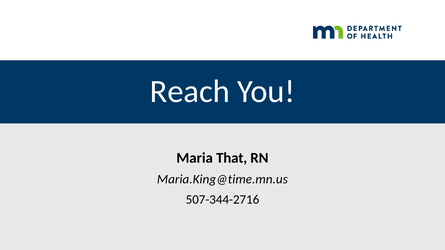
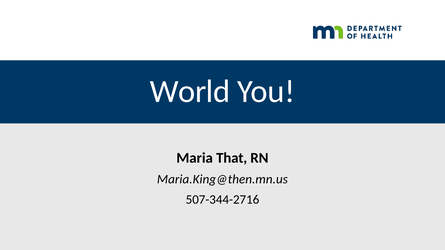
Reach: Reach -> World (190, 92)
Maria.King@time.mn.us: Maria.King@time.mn.us -> Maria.King@then.mn.us (222, 179)
